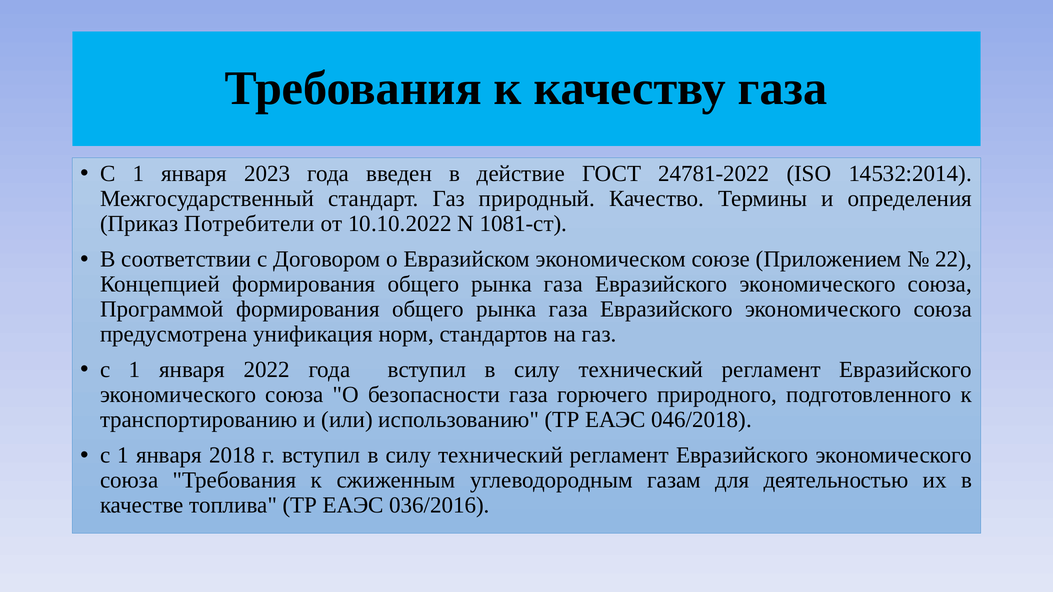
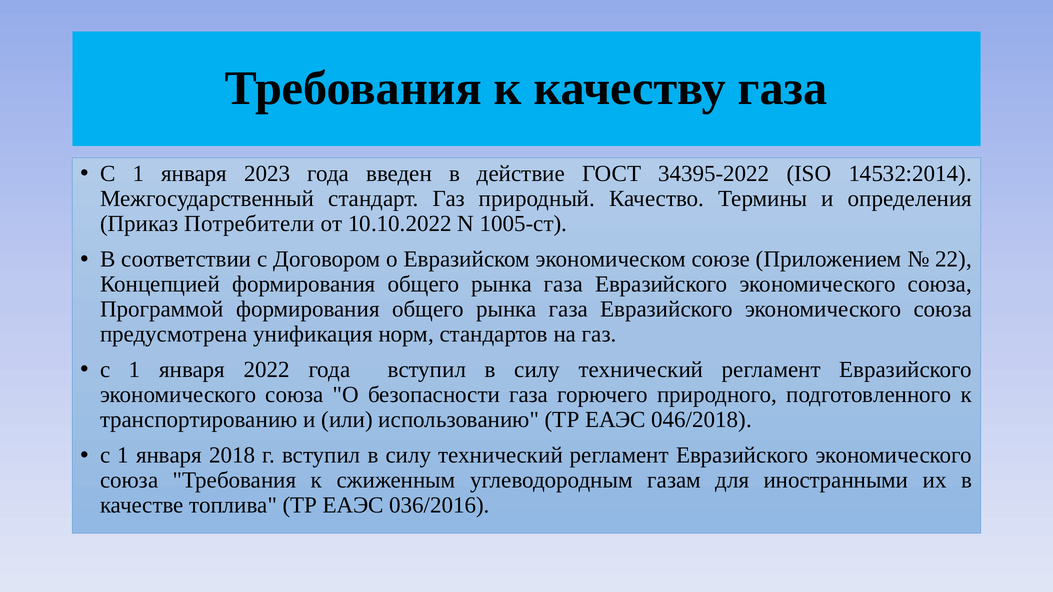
24781-2022: 24781-2022 -> 34395-2022 (714, 174)
1081-ст: 1081-ст -> 1005-ст (523, 224)
деятельностью: деятельностью -> иностранными (836, 480)
